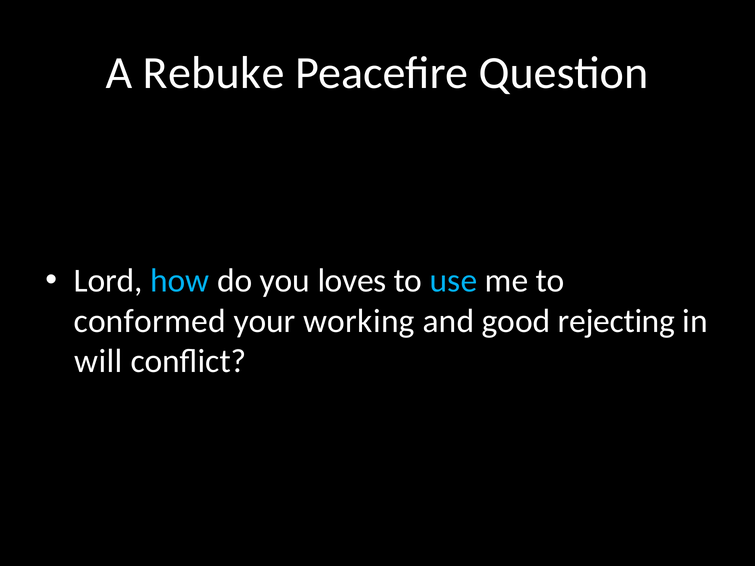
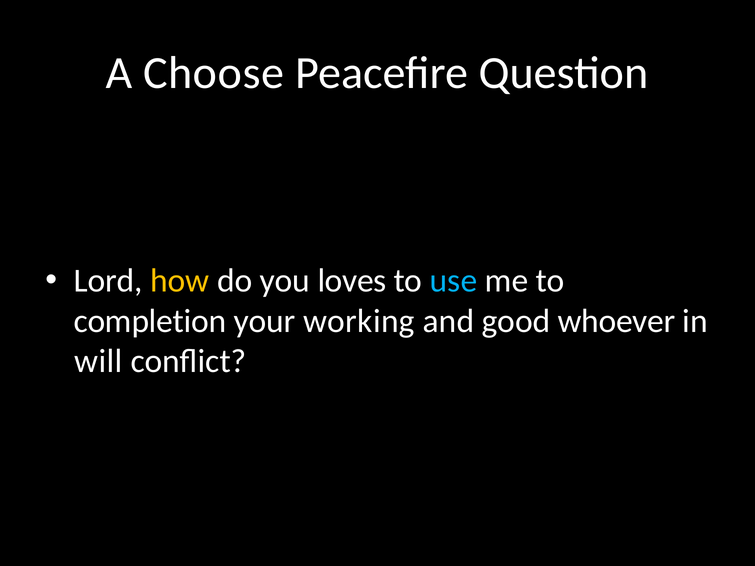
Rebuke: Rebuke -> Choose (214, 73)
how colour: light blue -> yellow (180, 281)
conformed: conformed -> completion (150, 321)
rejecting: rejecting -> whoever (617, 321)
